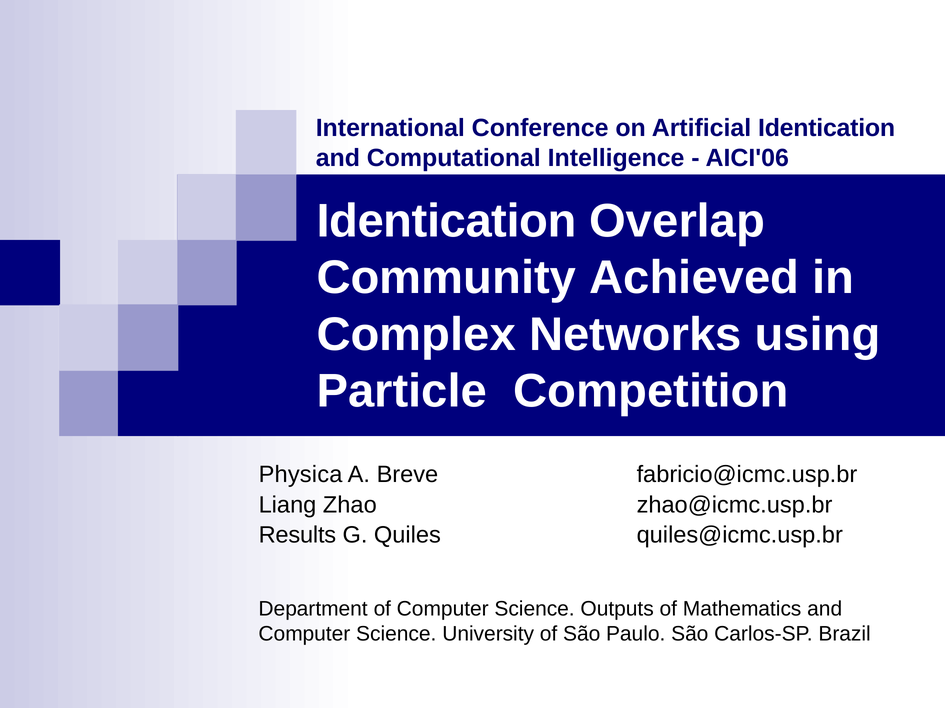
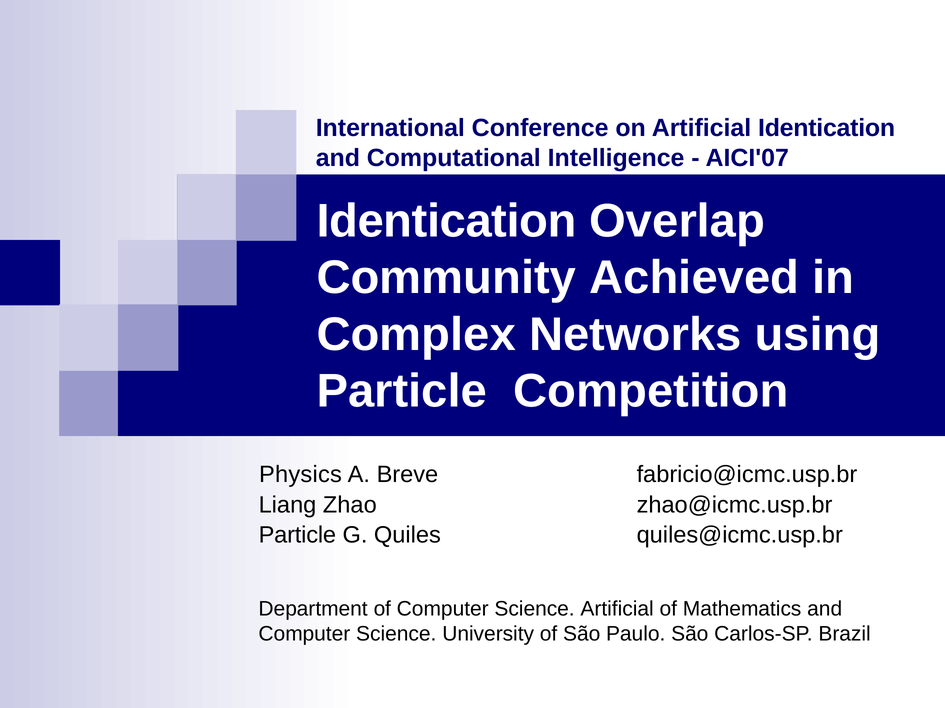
AICI'06: AICI'06 -> AICI'07 (747, 158)
Physica: Physica -> Physics (300, 475)
Results: Results -> Particle (297, 536)
Science Outputs: Outputs -> Artificial (617, 609)
